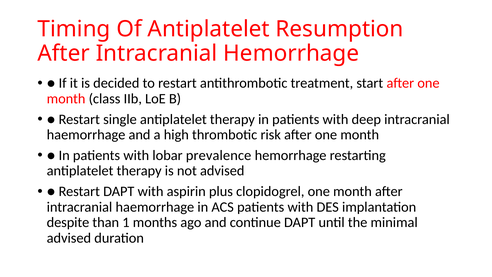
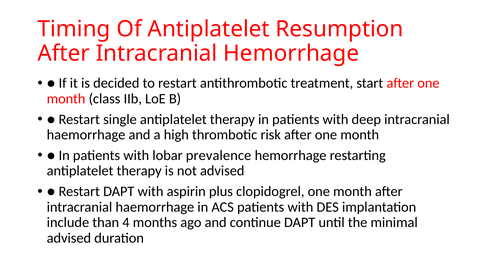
despite: despite -> include (68, 222)
1: 1 -> 4 (126, 222)
